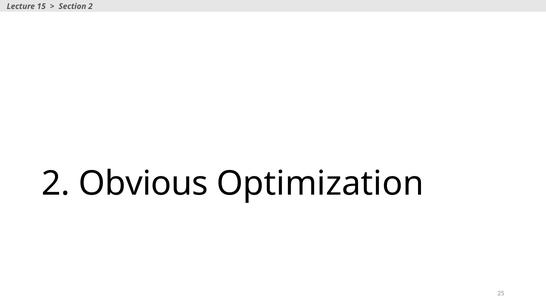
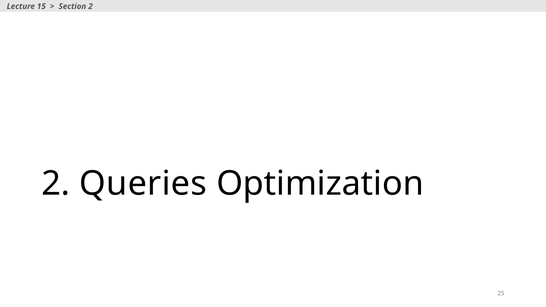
Obvious: Obvious -> Queries (143, 184)
